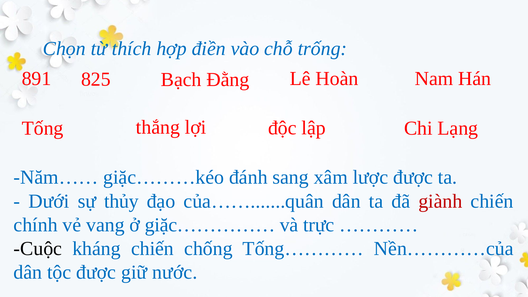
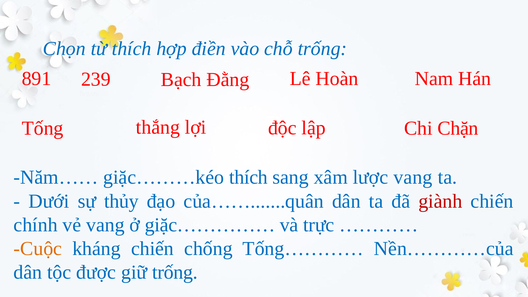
825: 825 -> 239 (96, 79)
Lạng: Lạng -> Chặn (458, 128)
giặc………kéo đánh: đánh -> thích (248, 177)
lược được: được -> vang (413, 177)
Cuộc colour: black -> orange (38, 249)
giữ nước: nước -> trống (175, 272)
